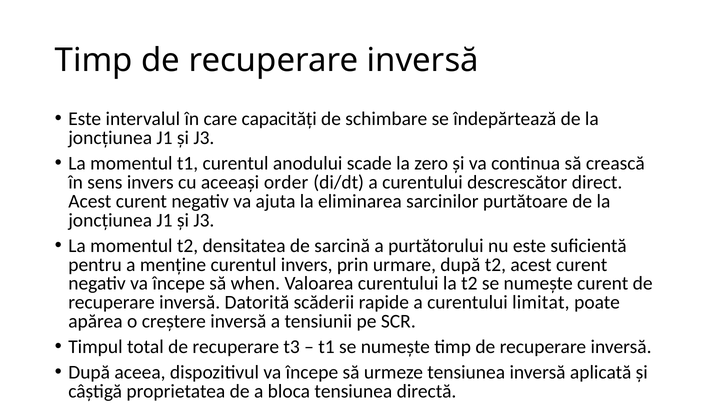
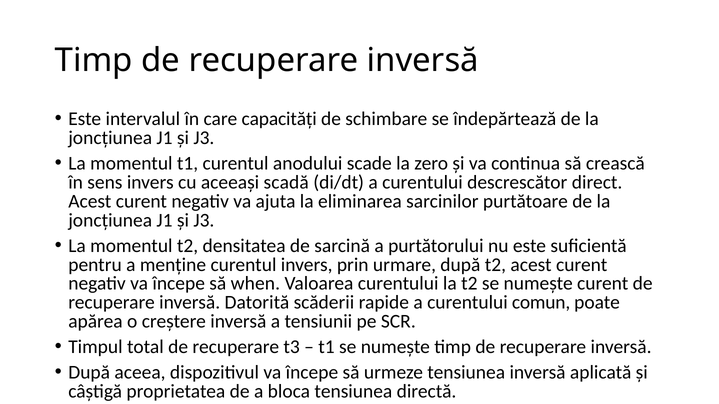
order: order -> scadă (286, 183)
limitat: limitat -> comun (541, 303)
